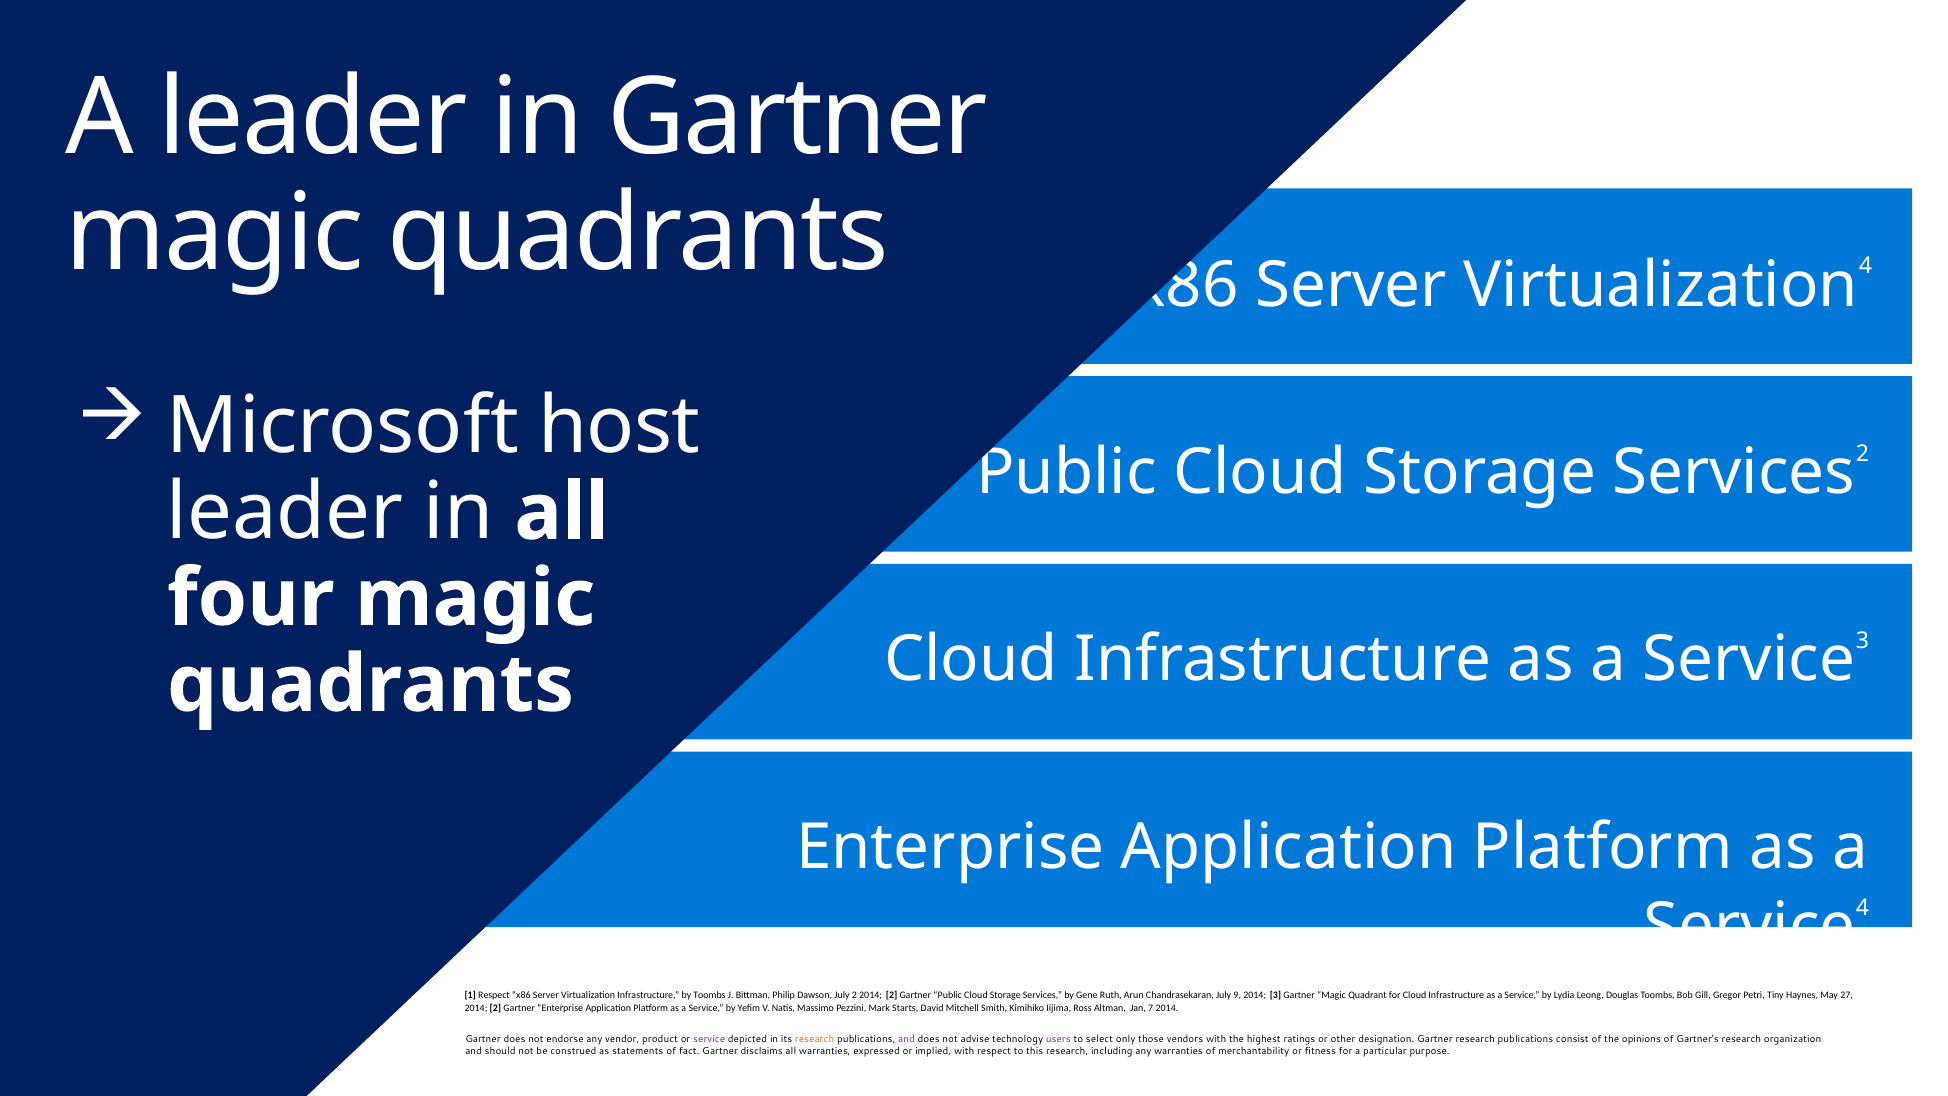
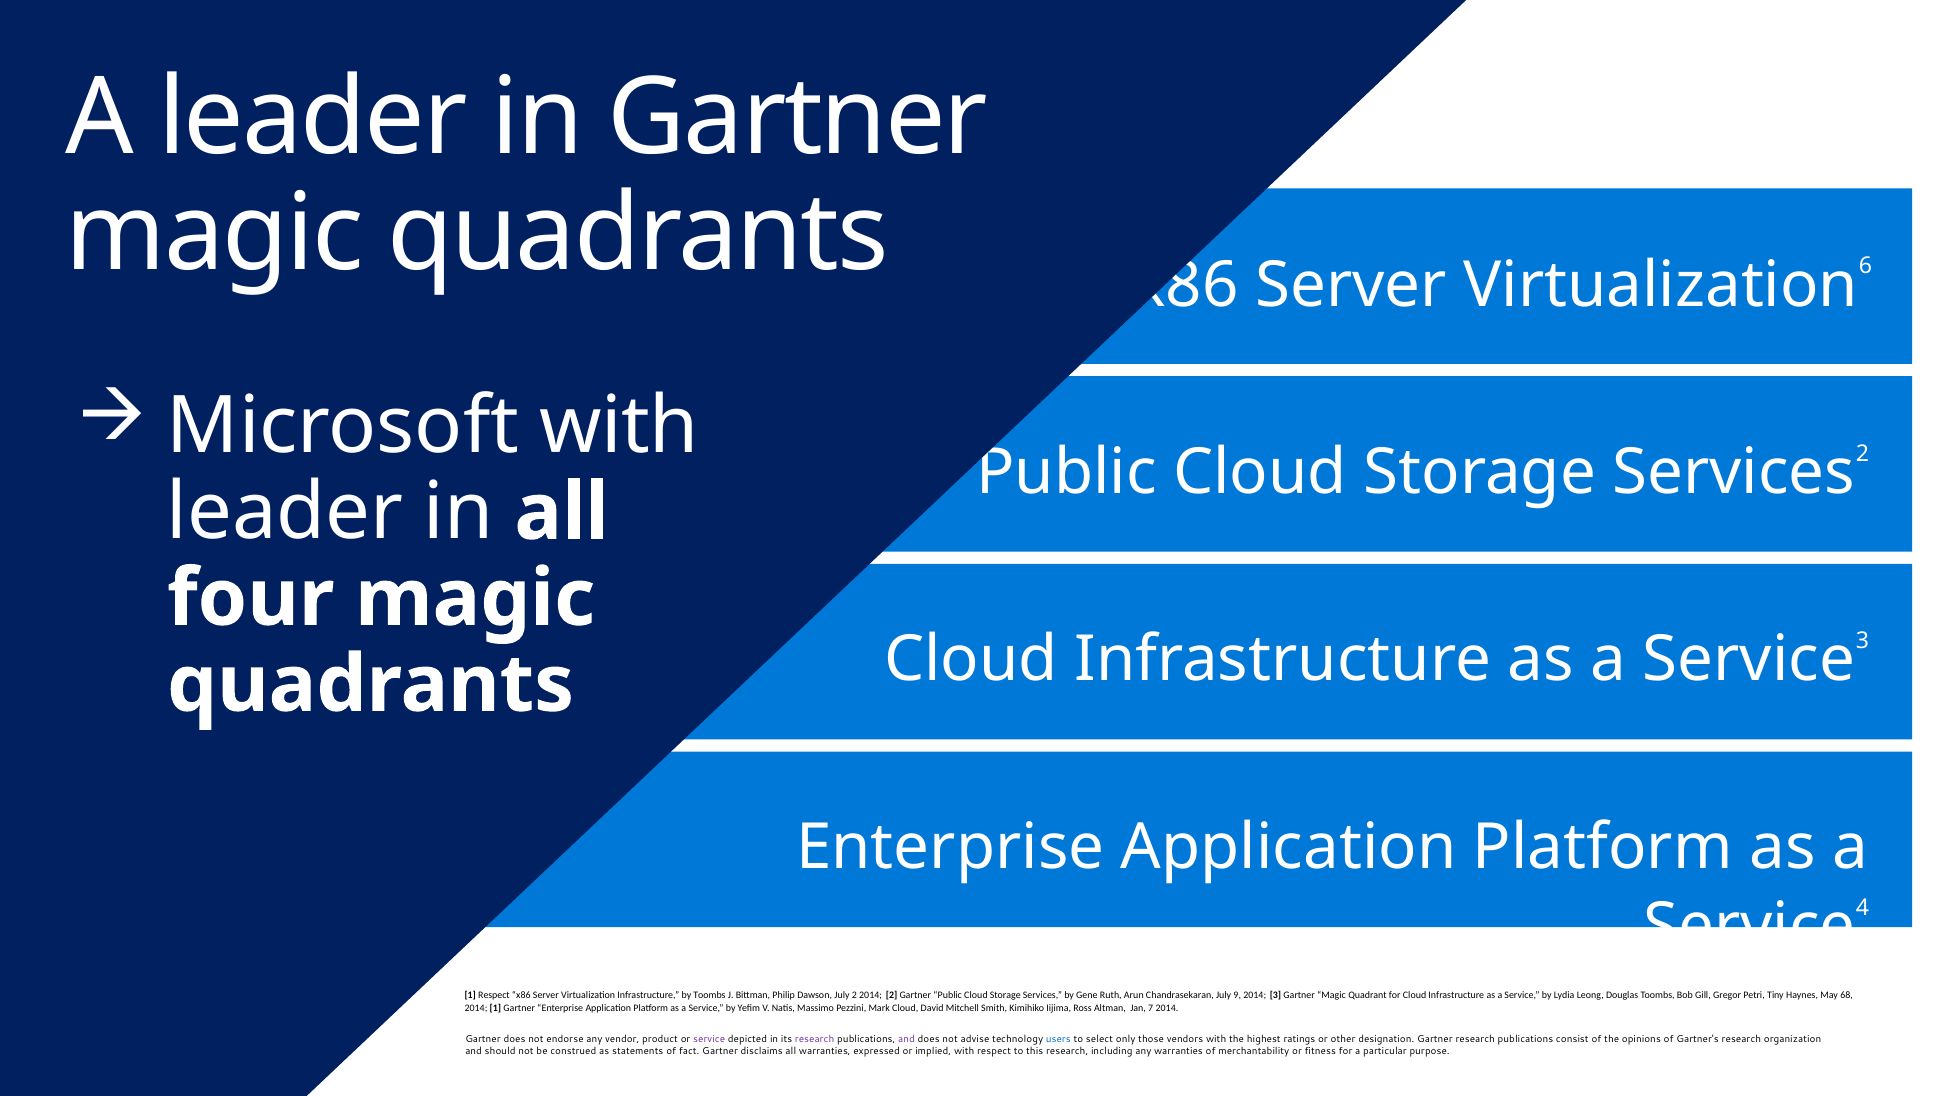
Virtualization 4: 4 -> 6 (1865, 266)
Microsoft host: host -> with (619, 426)
27: 27 -> 68 (1847, 995)
2: 2 -> 1 (495, 1008)
Mark Starts: Starts -> Cloud (905, 1008)
research colour: orange -> purple (815, 1039)
users colour: purple -> blue (1058, 1039)
